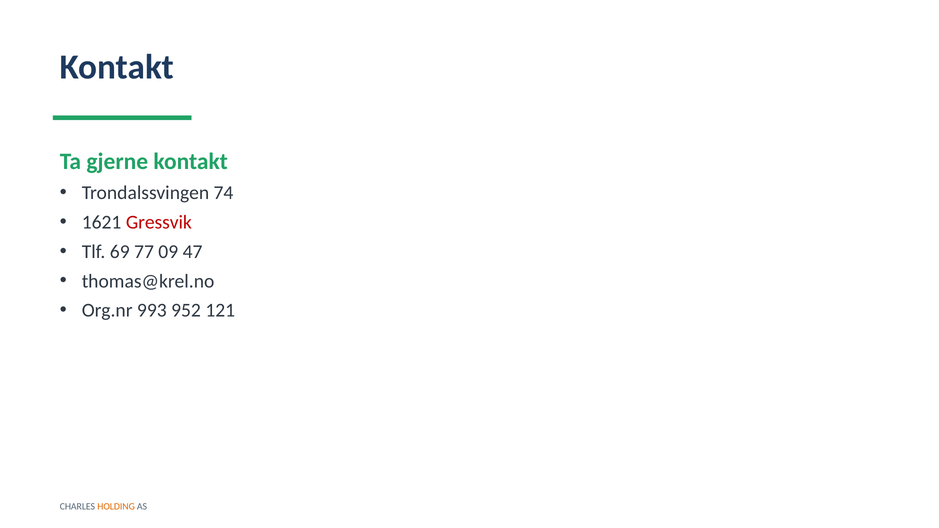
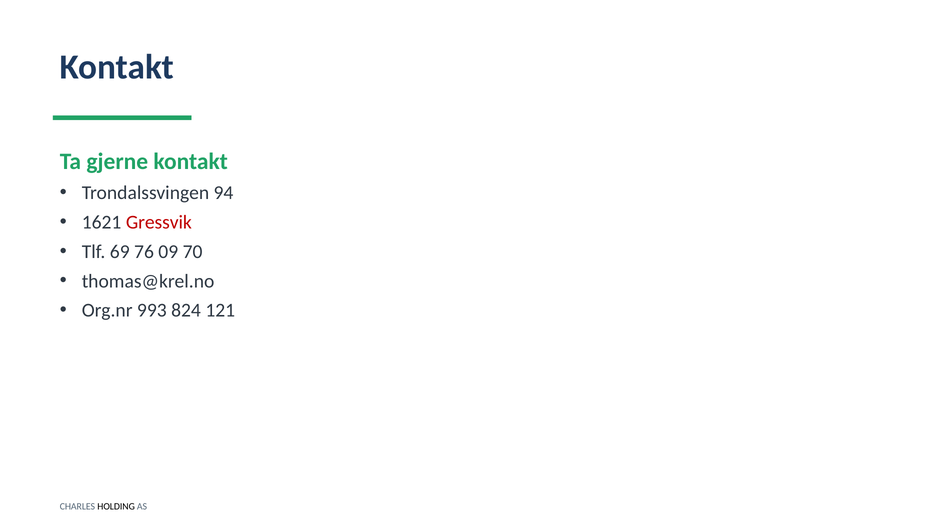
74: 74 -> 94 (223, 193)
77: 77 -> 76 (144, 252)
47: 47 -> 70 (193, 252)
952: 952 -> 824 (186, 311)
HOLDING colour: orange -> black (116, 507)
